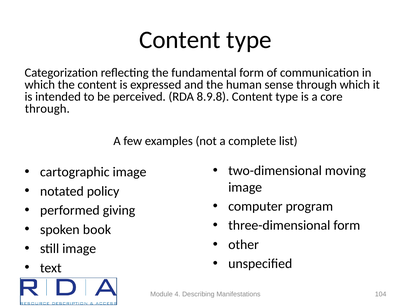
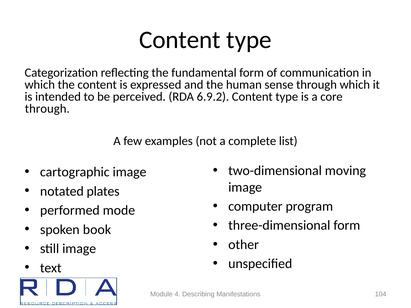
8.9.8: 8.9.8 -> 6.9.2 (213, 97)
policy: policy -> plates (103, 191)
giving: giving -> mode (119, 211)
